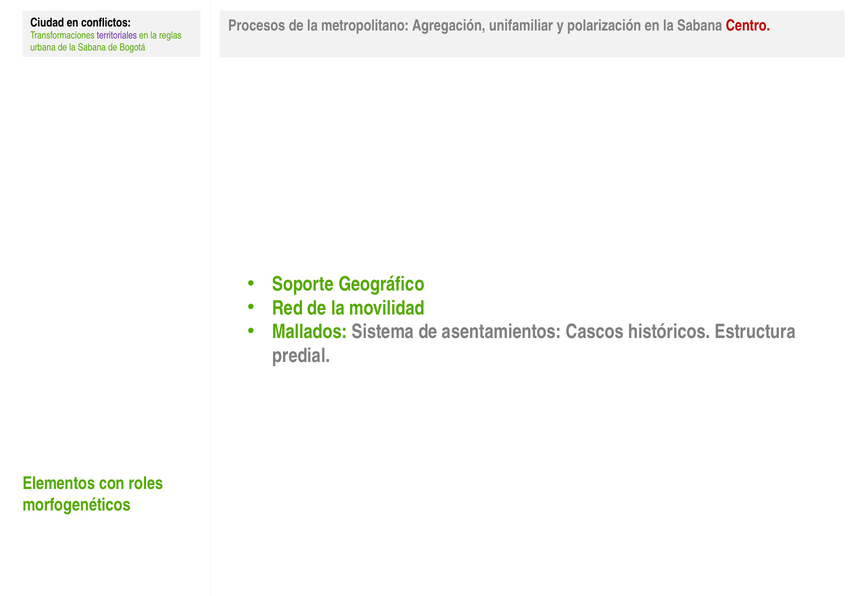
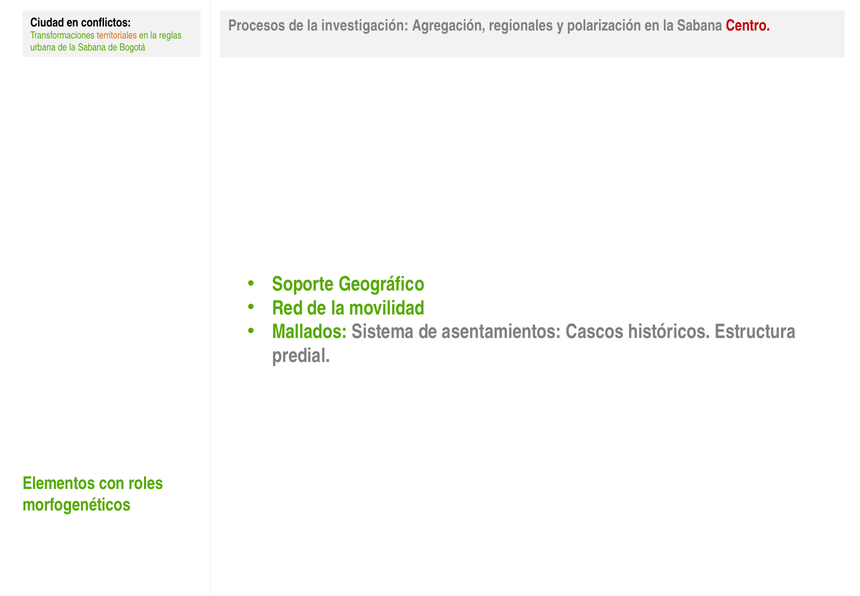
metropolitano: metropolitano -> investigación (365, 25)
unifamiliar: unifamiliar -> regionales (521, 25)
territoriales colour: purple -> orange (117, 36)
